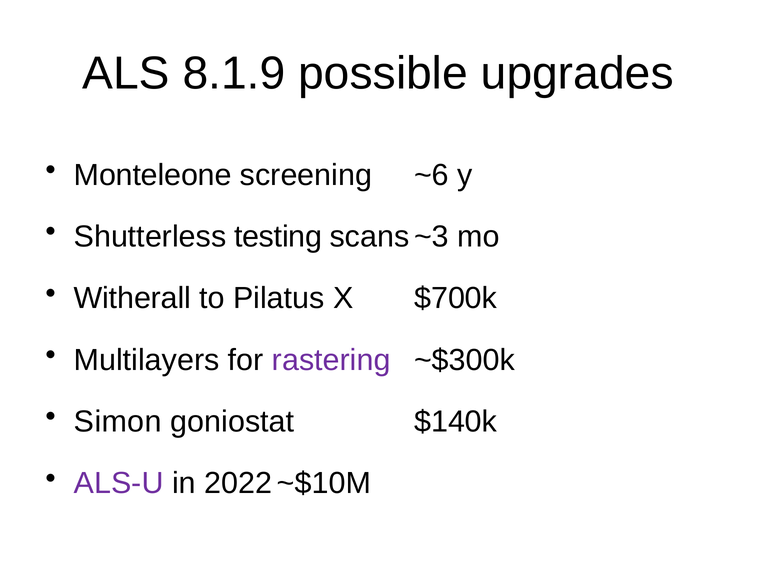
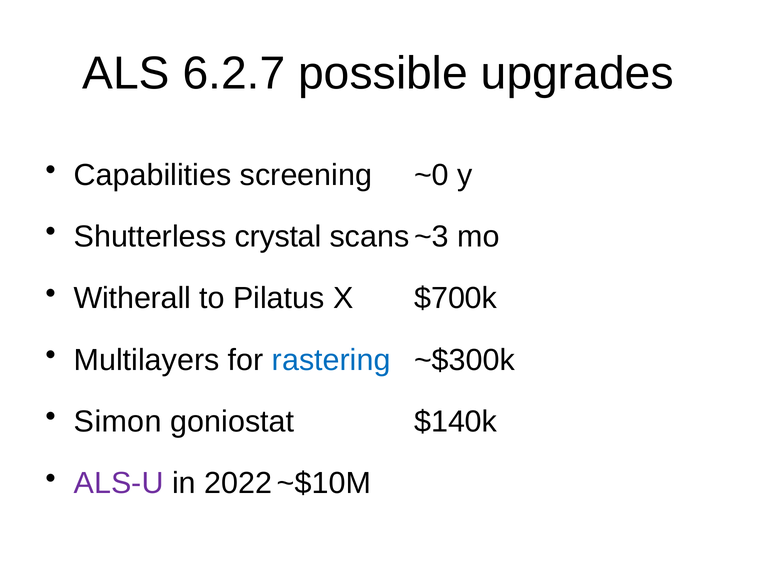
8.1.9: 8.1.9 -> 6.2.7 (234, 73)
Monteleone: Monteleone -> Capabilities (153, 175)
~6: ~6 -> ~0 (431, 175)
testing: testing -> crystal (278, 237)
rastering colour: purple -> blue (331, 360)
